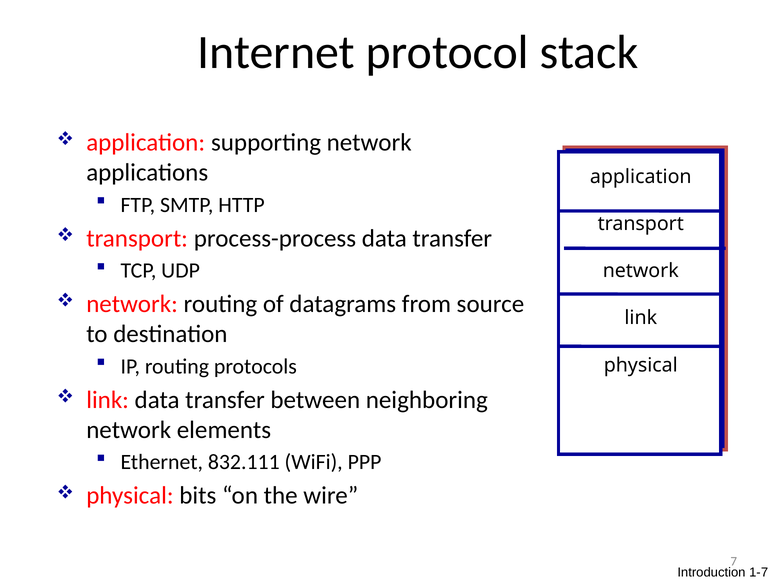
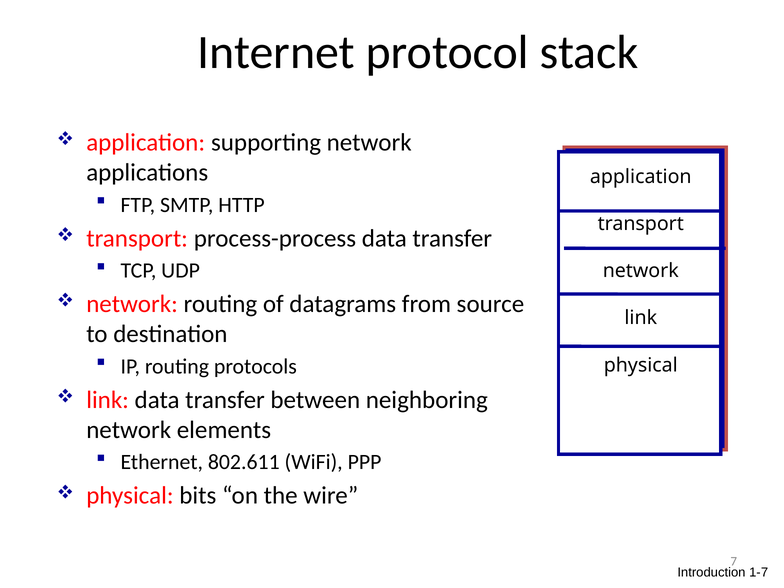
832.111: 832.111 -> 802.611 (244, 462)
